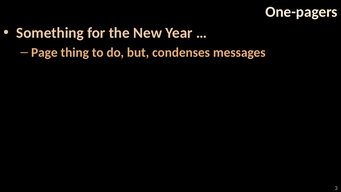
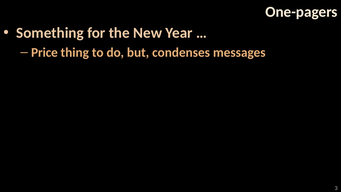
Page: Page -> Price (44, 52)
